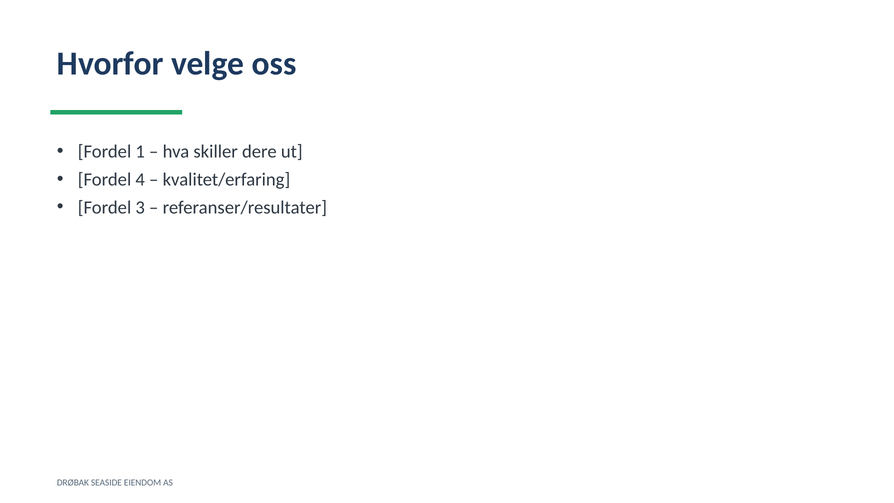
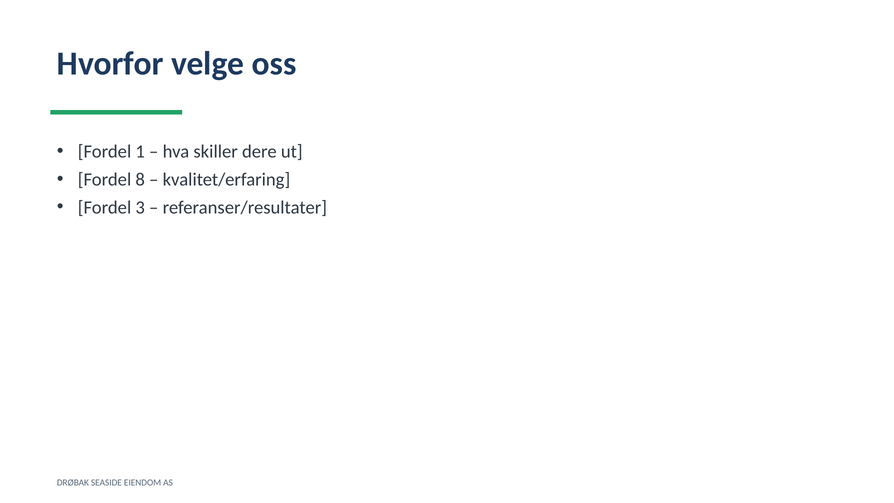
4: 4 -> 8 (140, 179)
